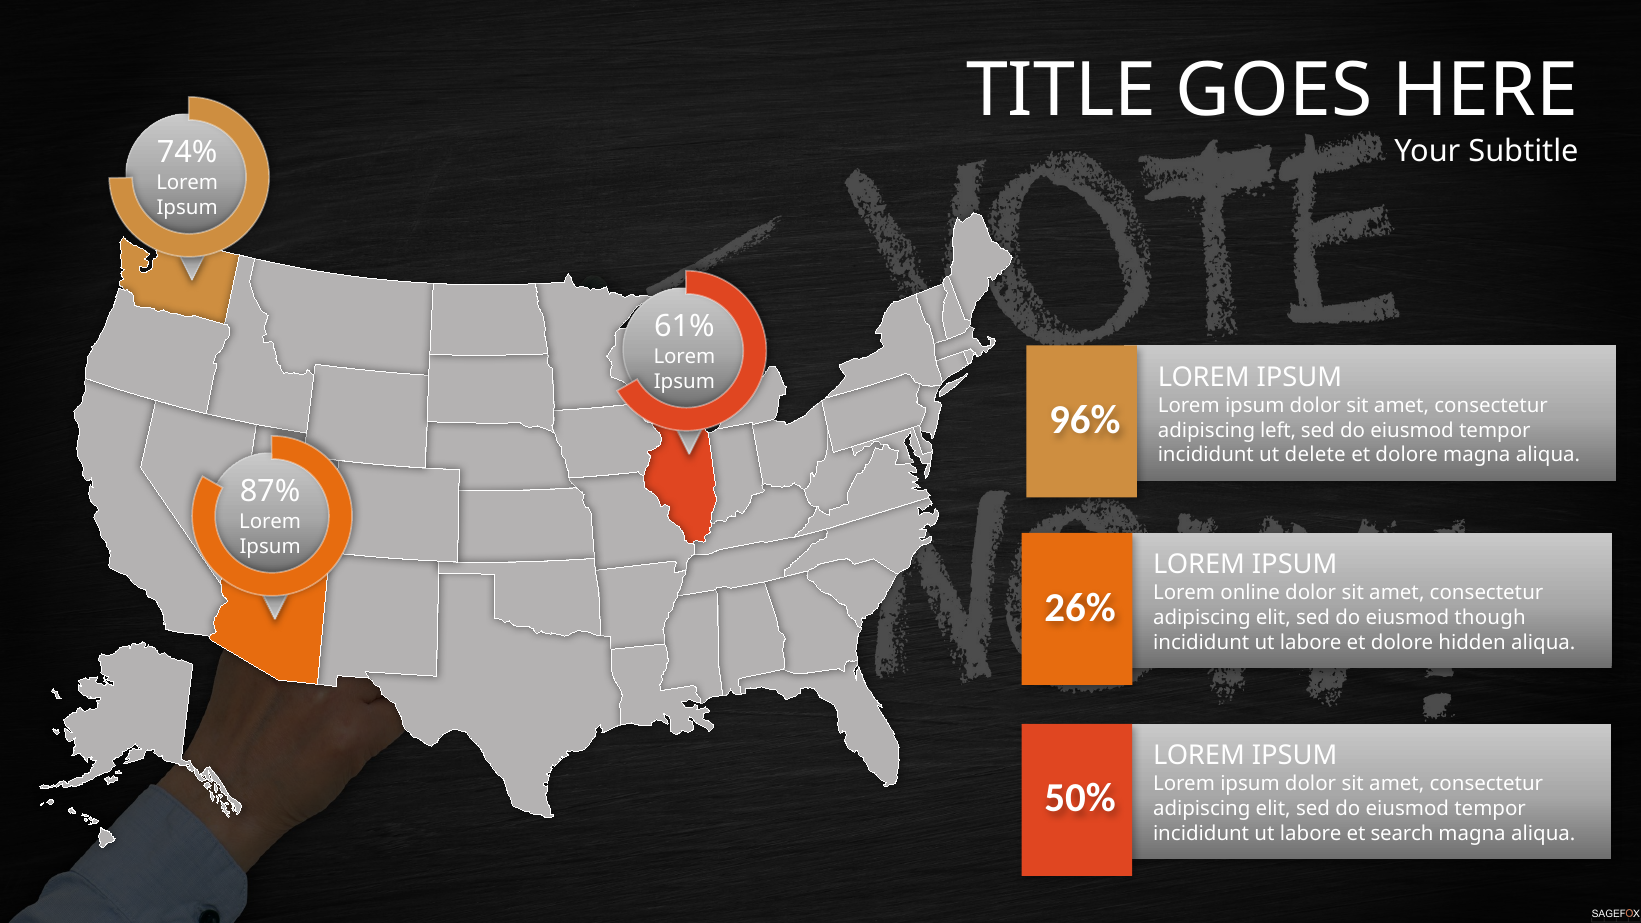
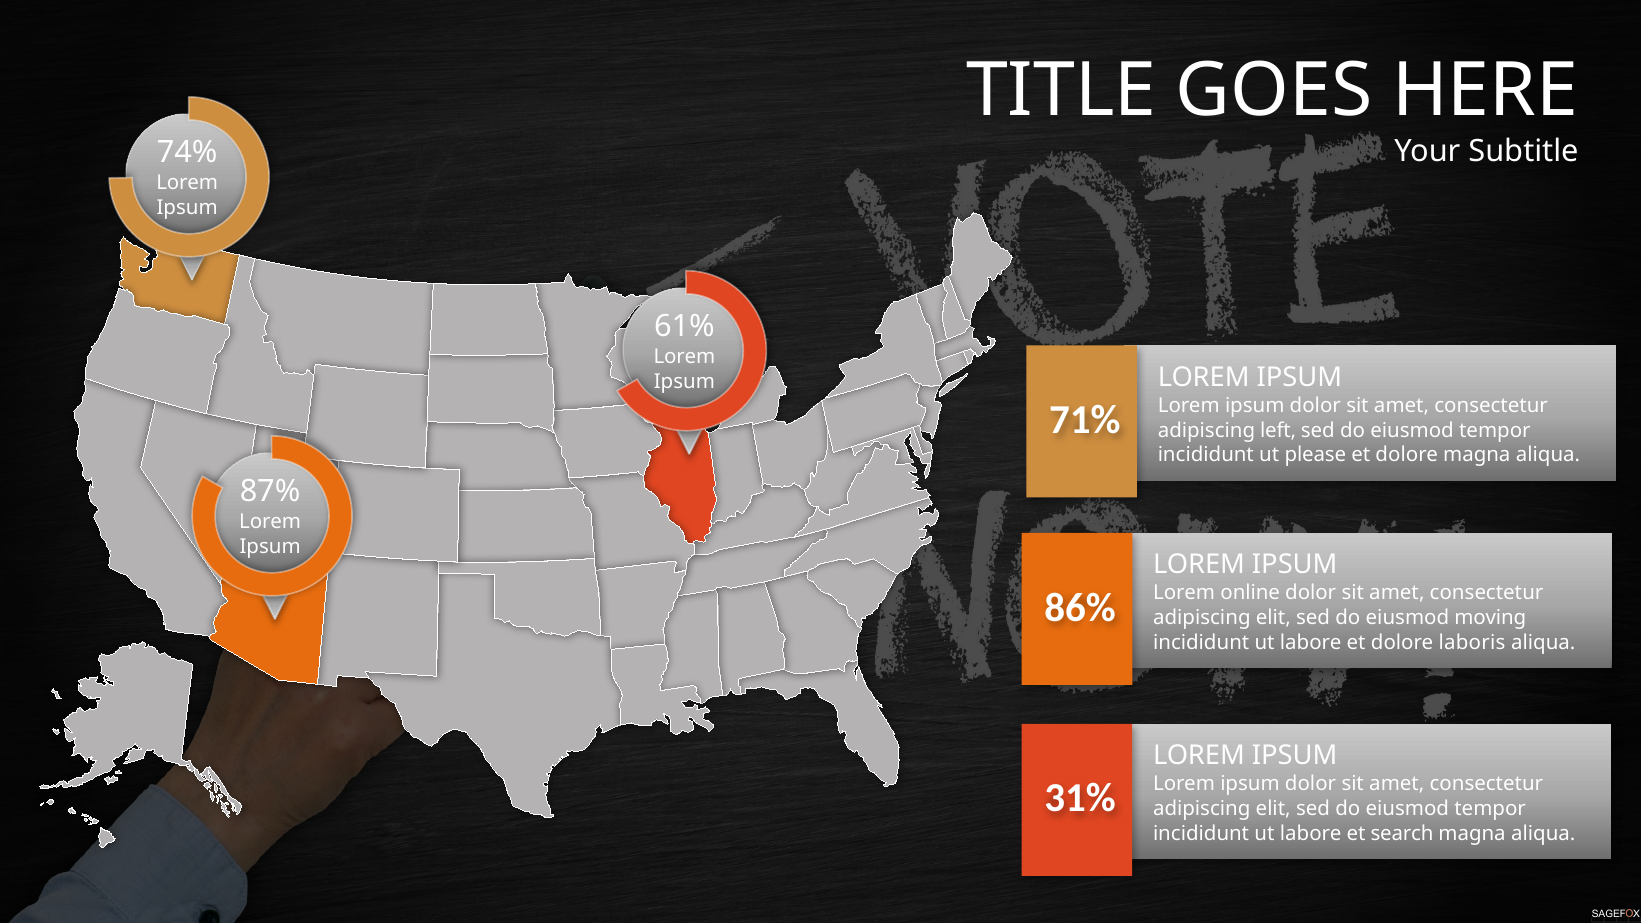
96%: 96% -> 71% (1085, 420)
delete: delete -> please (1315, 455)
26%: 26% -> 86% (1080, 608)
though: though -> moving (1490, 618)
hidden: hidden -> laboris (1472, 642)
50%: 50% -> 31% (1080, 799)
